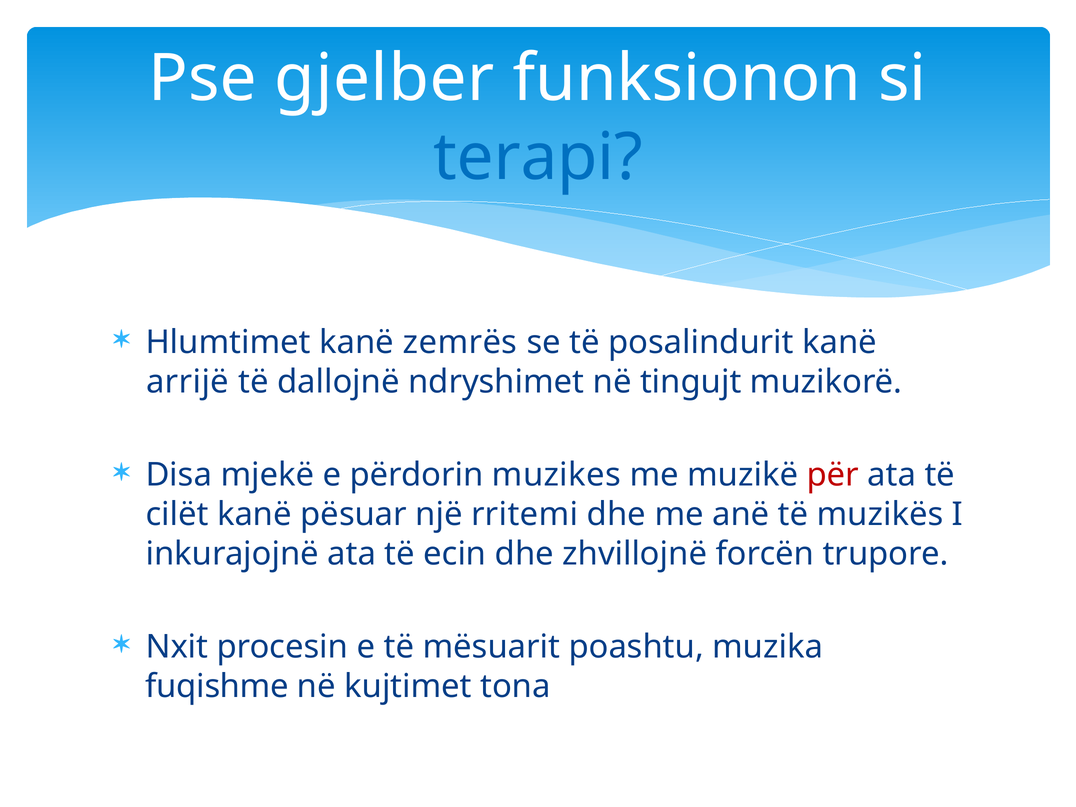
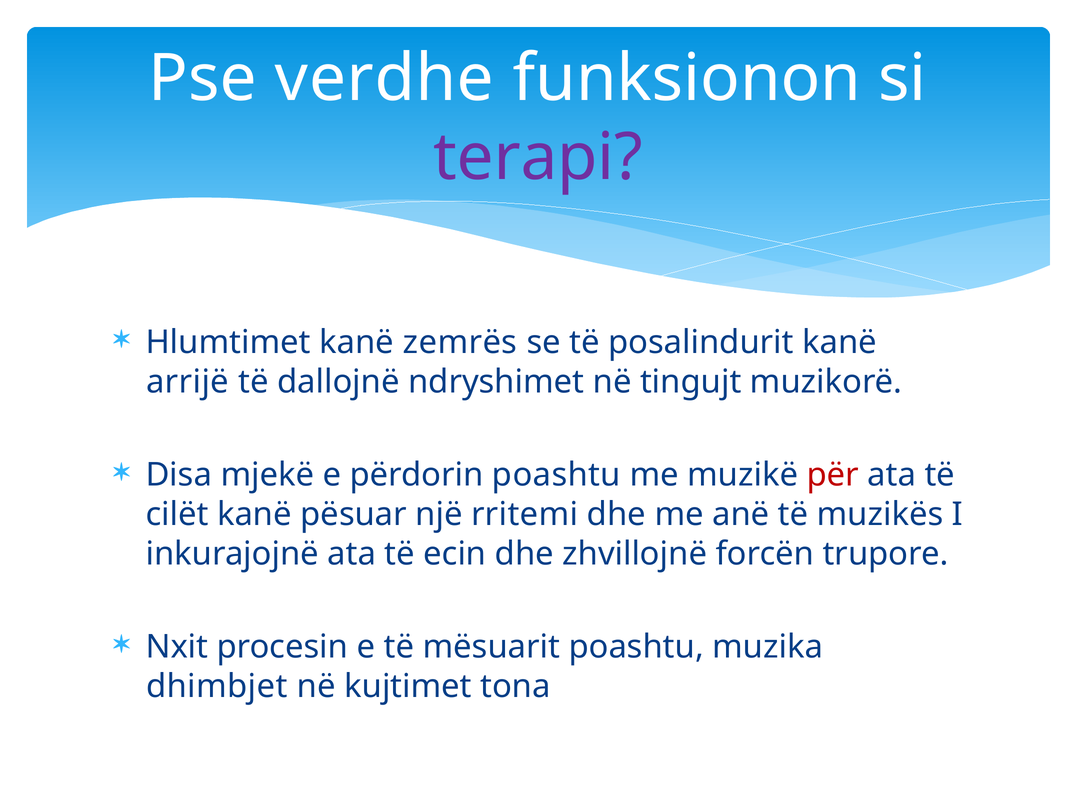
gjelber: gjelber -> verdhe (385, 79)
terapi colour: blue -> purple (538, 158)
përdorin muzikes: muzikes -> poashtu (556, 475)
fuqishme: fuqishme -> dhimbjet (217, 686)
